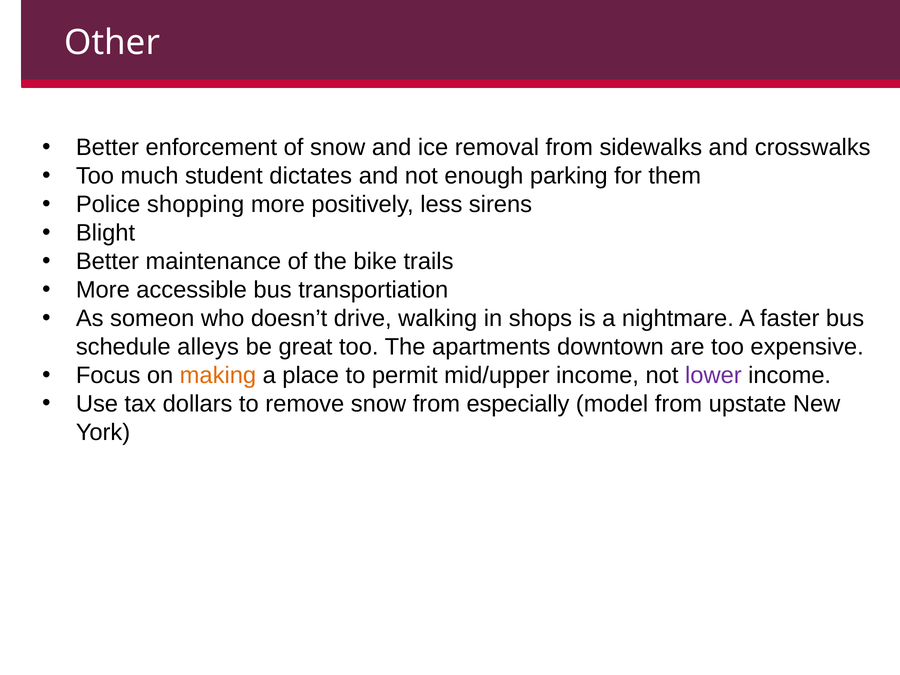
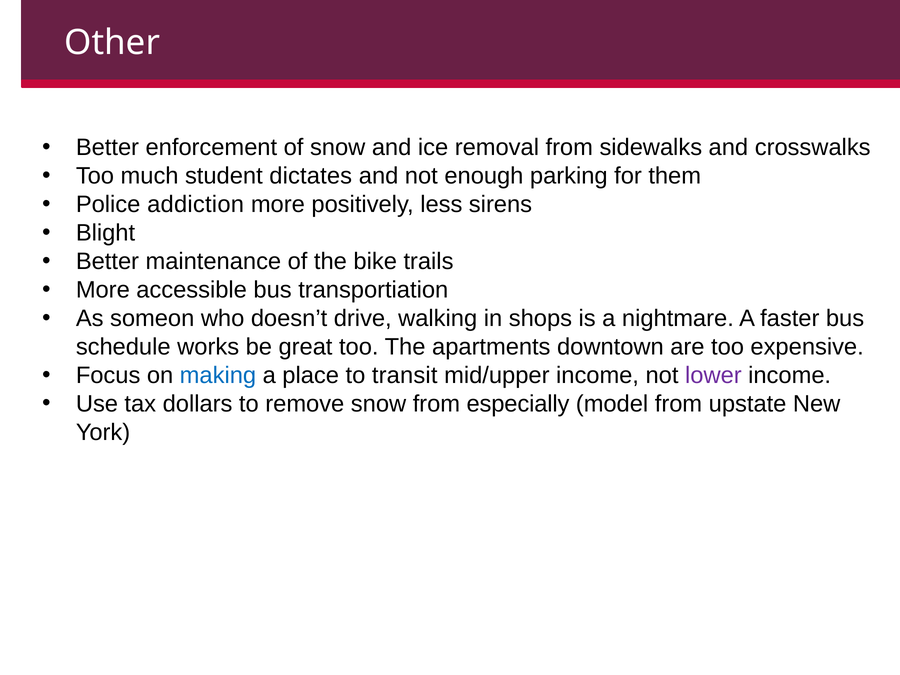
shopping: shopping -> addiction (196, 205)
alleys: alleys -> works (208, 347)
making colour: orange -> blue (218, 376)
permit: permit -> transit (405, 376)
